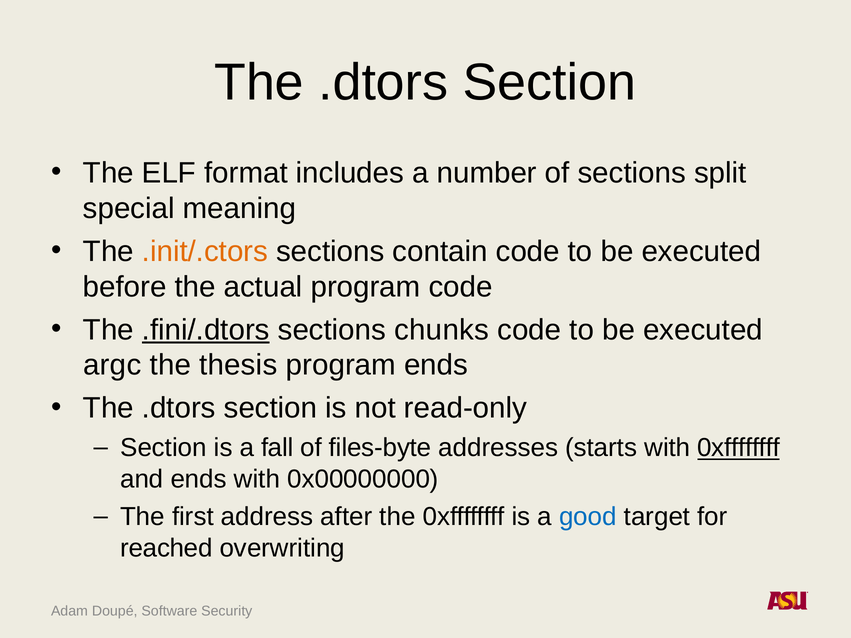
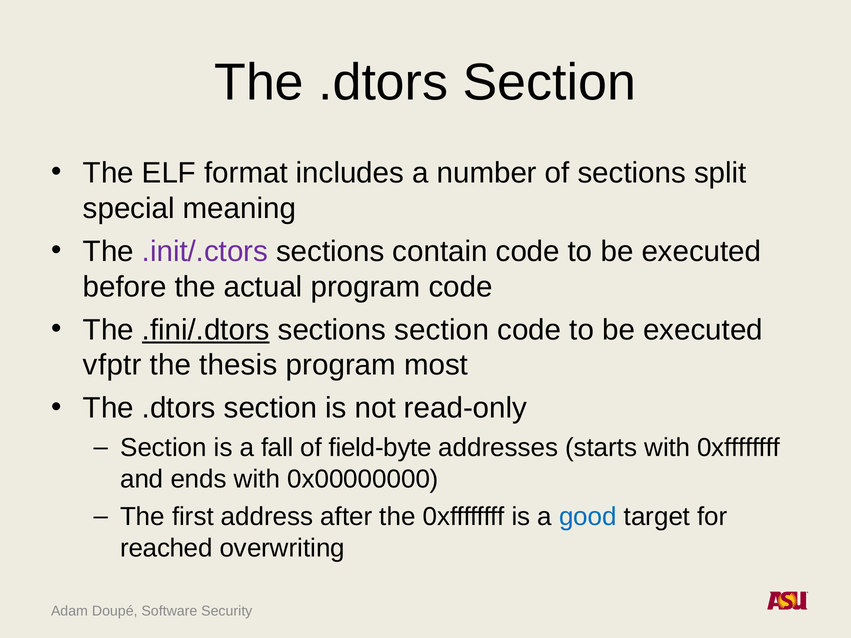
.init/.ctors colour: orange -> purple (205, 251)
sections chunks: chunks -> section (442, 330)
argc: argc -> vfptr (112, 365)
program ends: ends -> most (436, 365)
files-byte: files-byte -> field-byte (380, 448)
0xffffffff underline: present -> none (739, 448)
